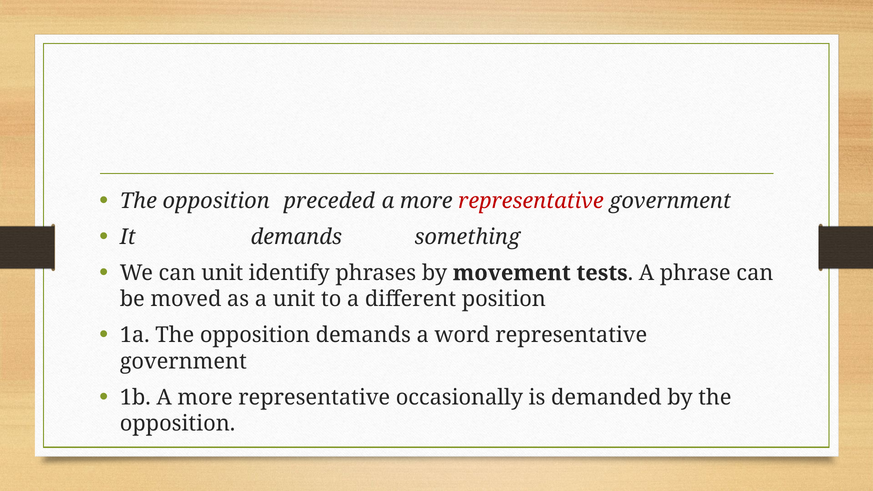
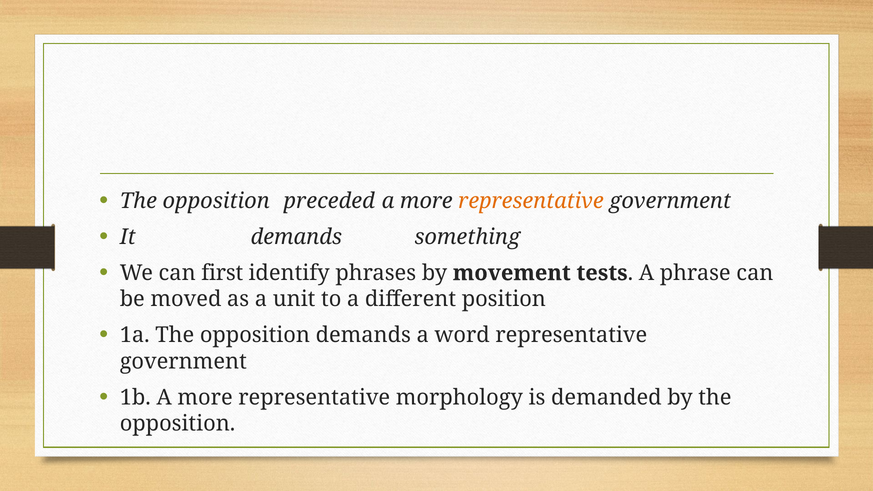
representative colour: red -> orange (531, 201)
can unit: unit -> first (222, 273)
occasionally: occasionally -> morphology (459, 397)
